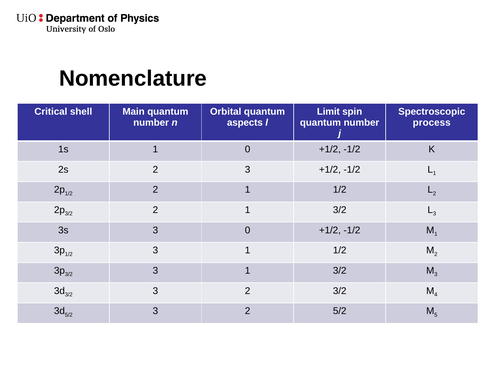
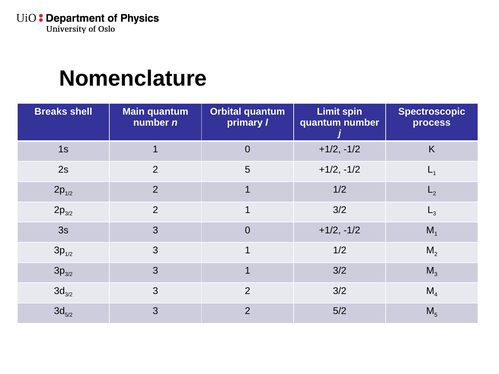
Critical: Critical -> Breaks (51, 112)
aspects: aspects -> primary (245, 123)
2 3: 3 -> 5 (248, 170)
